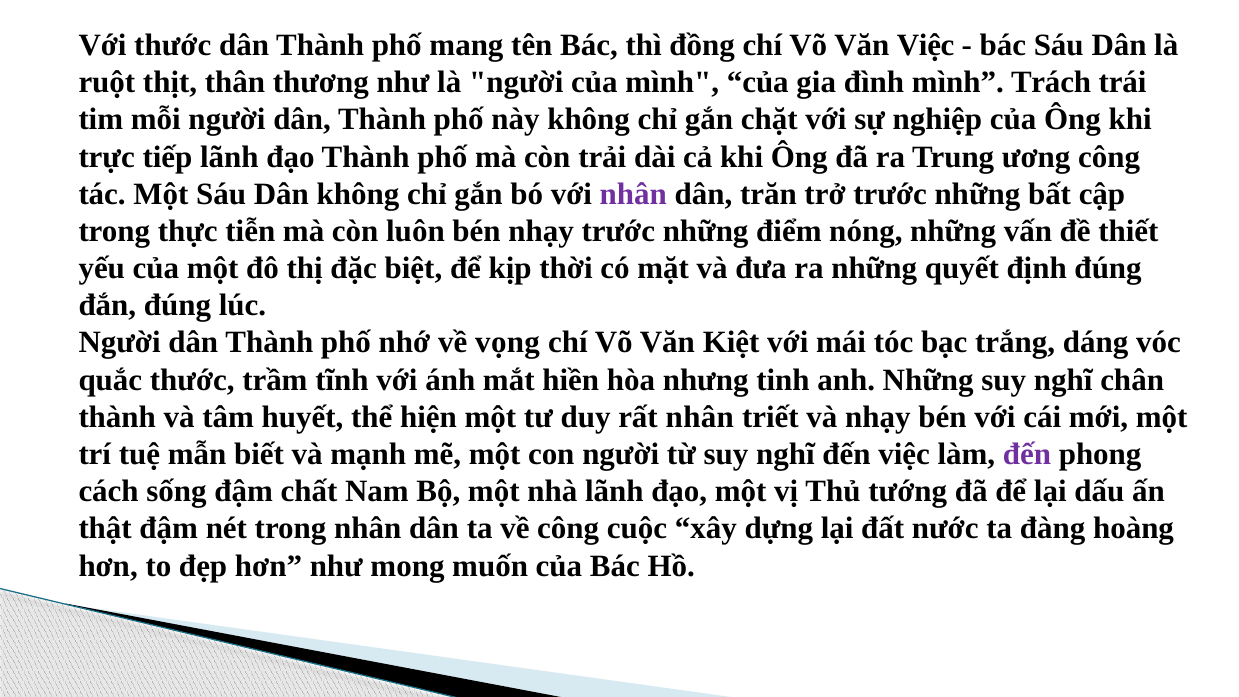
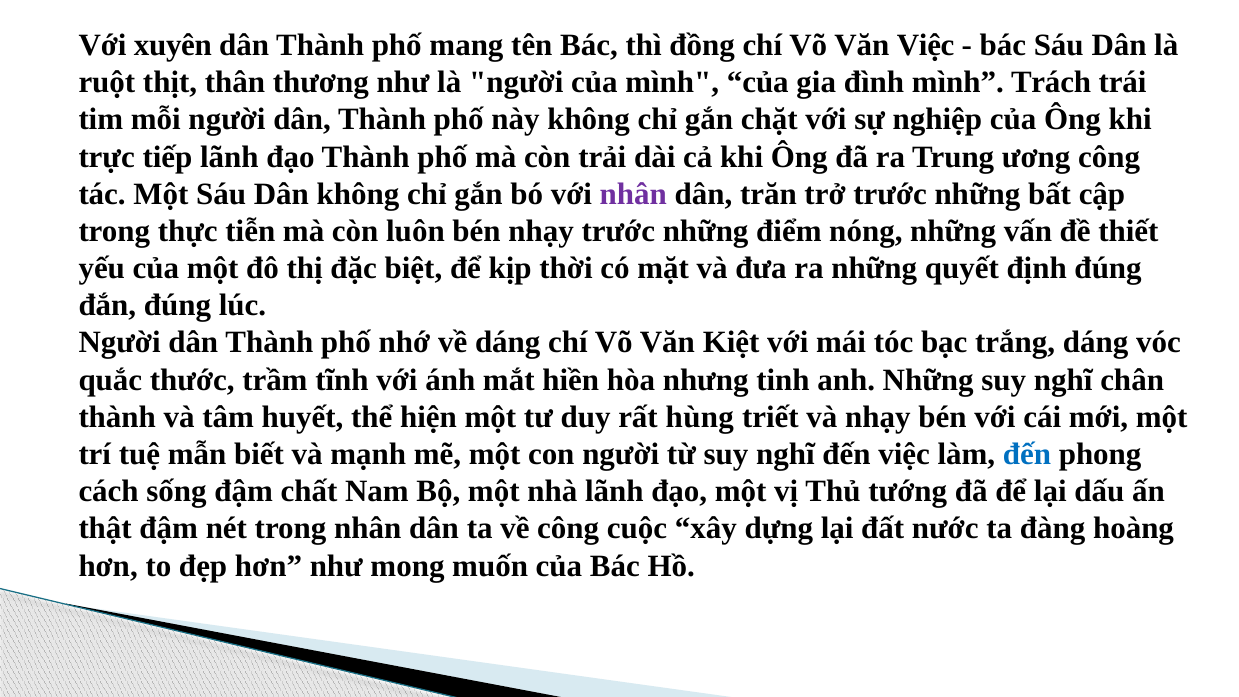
Với thước: thước -> xuyên (173, 45)
về vọng: vọng -> dáng (508, 343)
rất nhân: nhân -> hùng (700, 417)
đến colour: purple -> blue (1027, 454)
